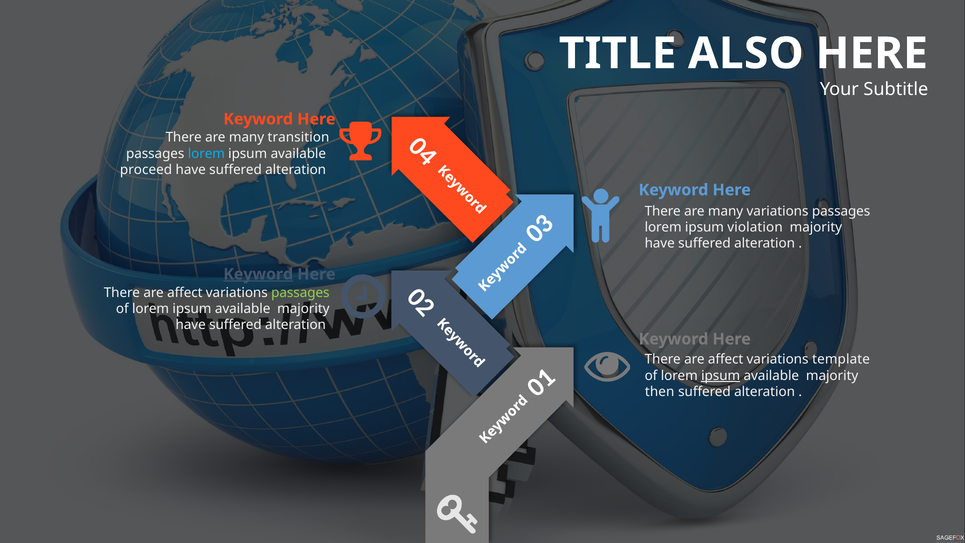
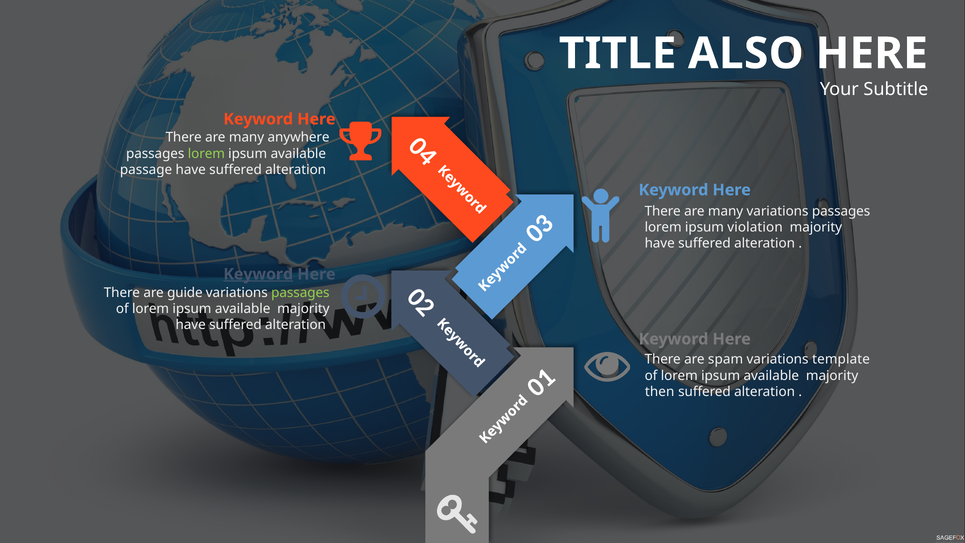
transition: transition -> anywhere (299, 137)
lorem colour: light blue -> light green (206, 154)
proceed: proceed -> passage (146, 170)
affect: affect -> guide (185, 292)
affect: affect -> spam (726, 359)
ipsum underline: present -> none (721, 375)
